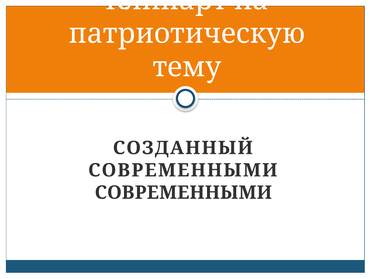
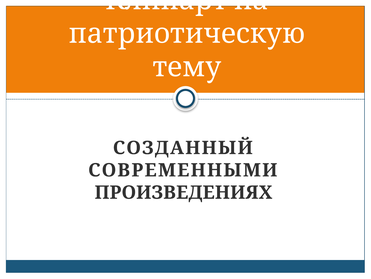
СОВРЕМЕННЫМИ: СОВРЕМЕННЫМИ -> ПРОИЗВЕДЕНИЯХ (183, 192)
